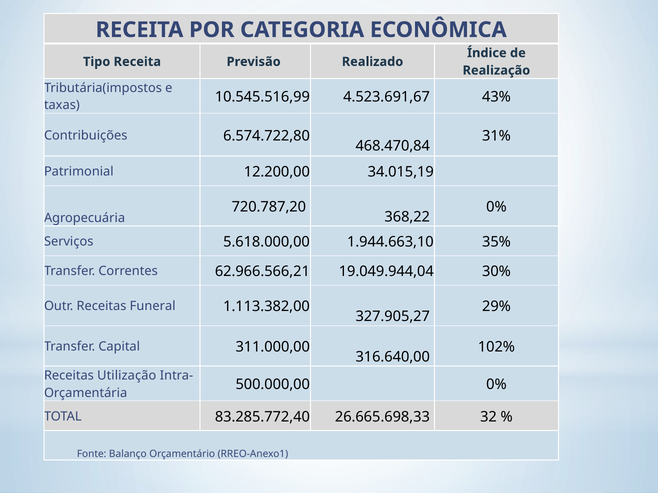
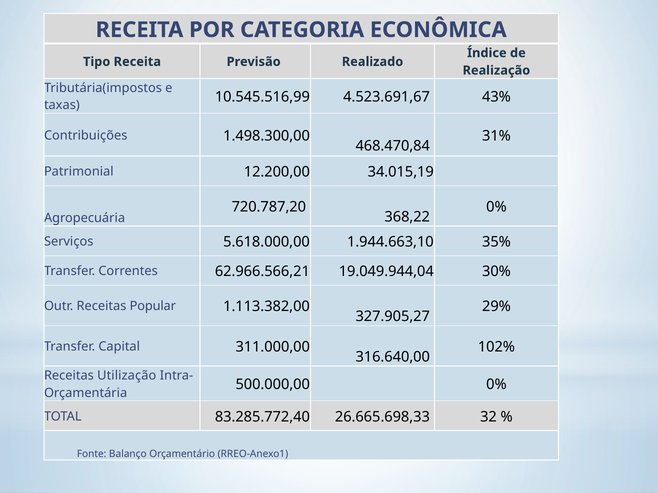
6.574.722,80: 6.574.722,80 -> 1.498.300,00 (267, 136)
Funeral: Funeral -> Popular (153, 307)
